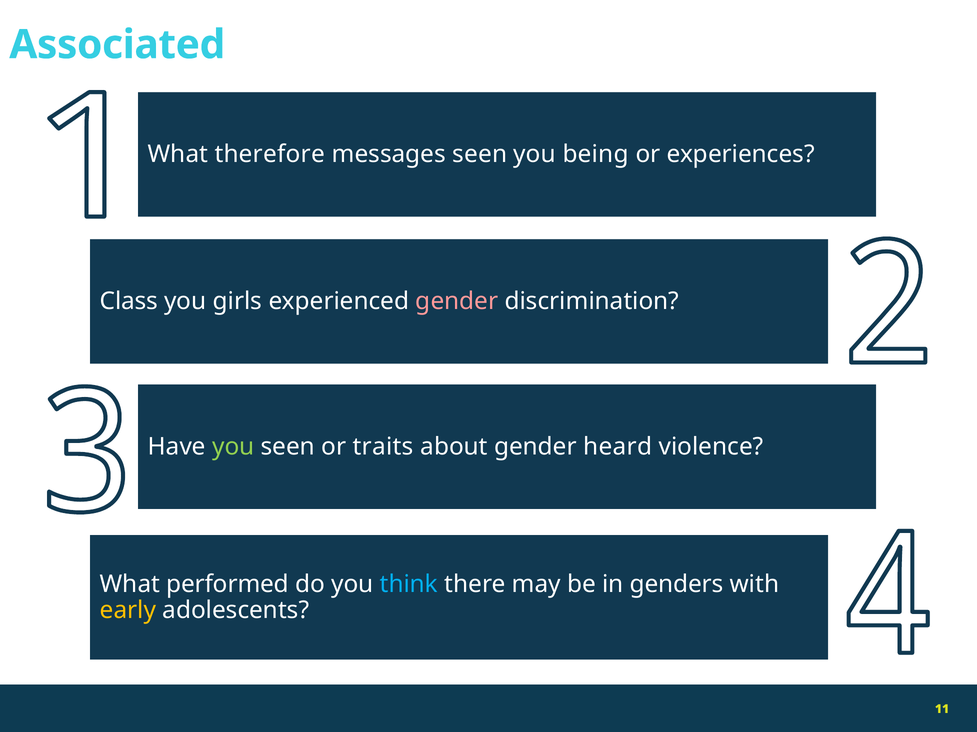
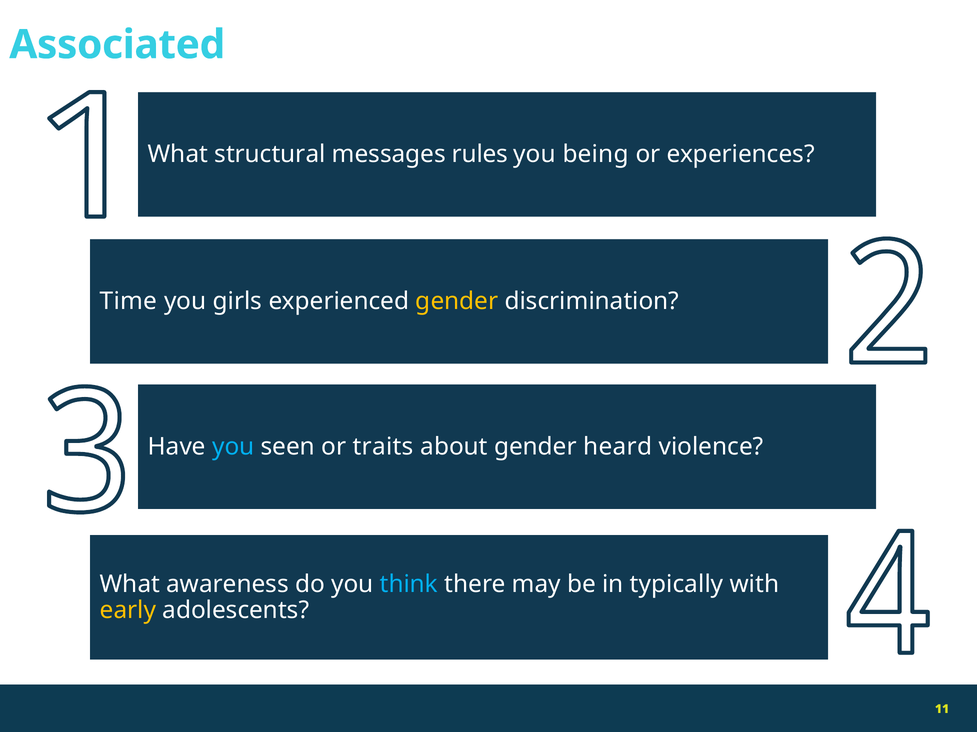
therefore: therefore -> structural (270, 154)
messages seen: seen -> rules (480, 154)
Class: Class -> Time (129, 302)
gender colour: pink -> yellow (457, 302)
you colour: light green -> light blue (233, 447)
performed: performed -> awareness (228, 585)
genders: genders -> typically (677, 585)
